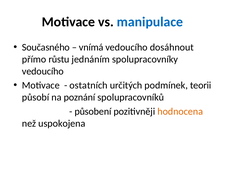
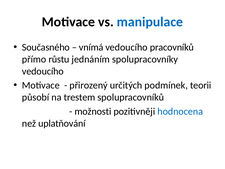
dosáhnout: dosáhnout -> pracovníků (172, 47)
ostatních: ostatních -> přirozený (89, 85)
poznání: poznání -> trestem (79, 97)
působení: působení -> možnosti (93, 111)
hodnocena colour: orange -> blue (180, 111)
uspokojena: uspokojena -> uplatňování (62, 123)
